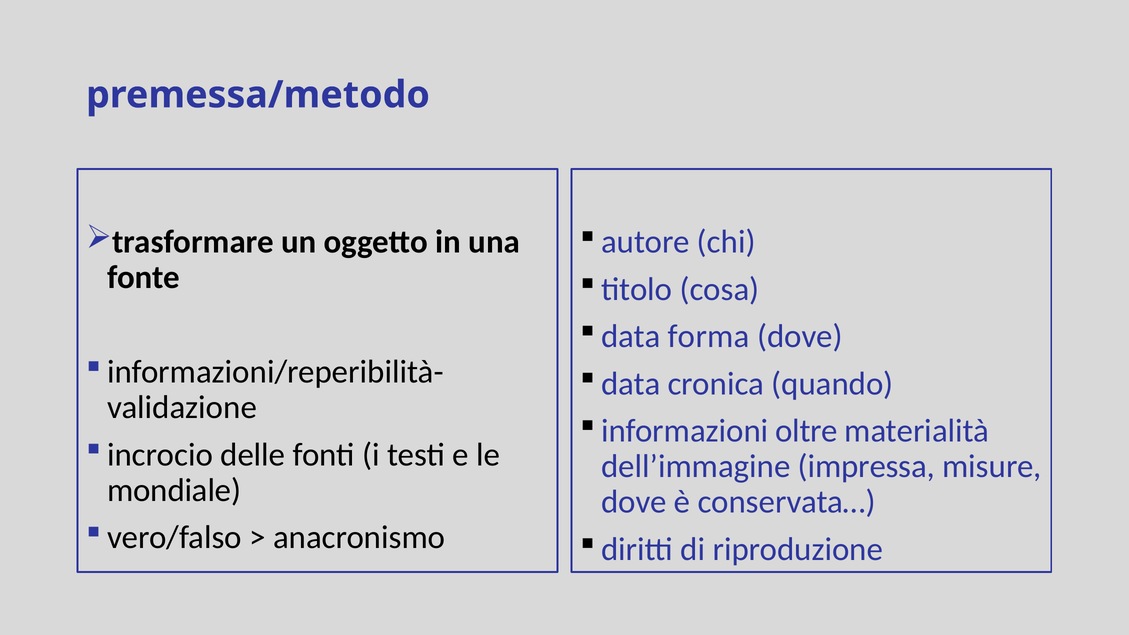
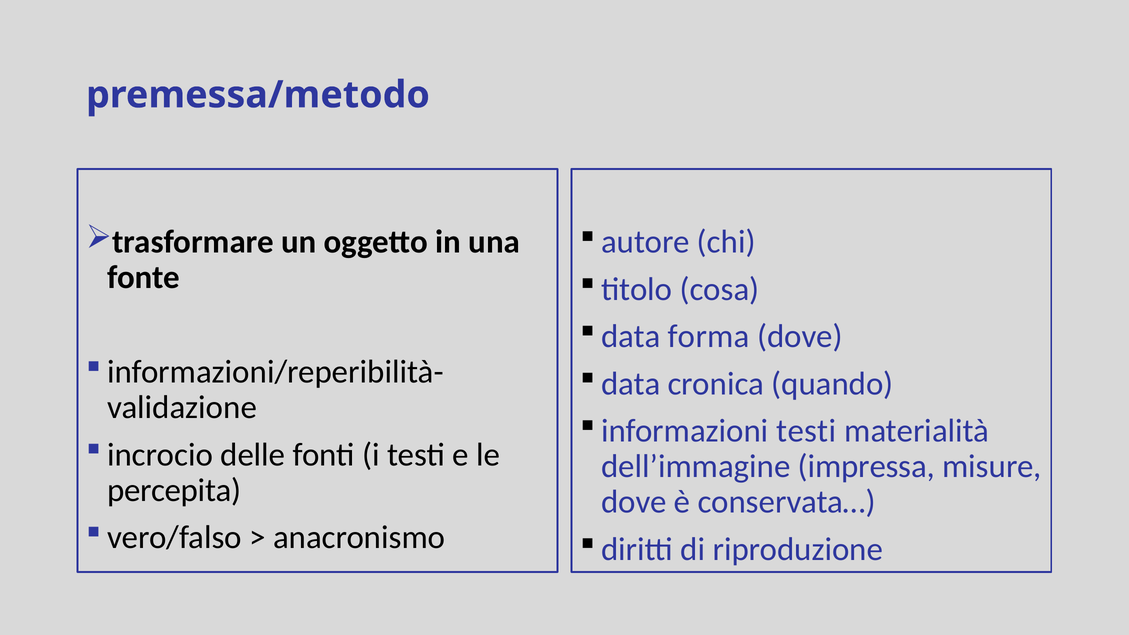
informazioni oltre: oltre -> testi (806, 431)
mondiale: mondiale -> percepita (174, 490)
